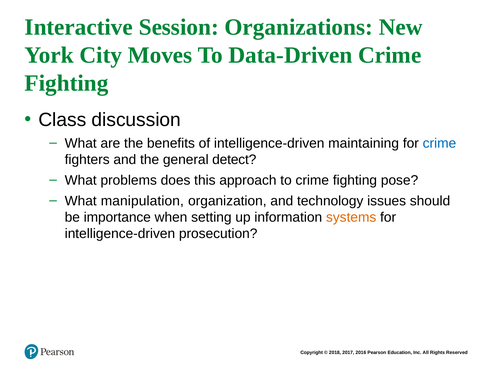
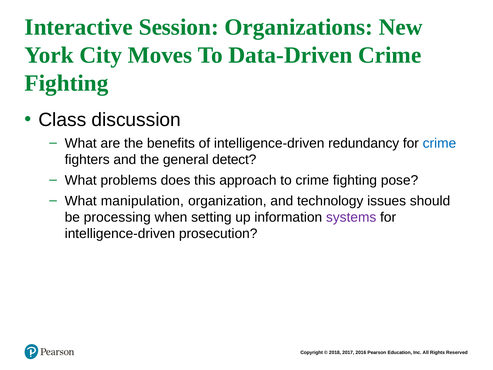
maintaining: maintaining -> redundancy (364, 143)
importance: importance -> processing (117, 217)
systems colour: orange -> purple (351, 217)
